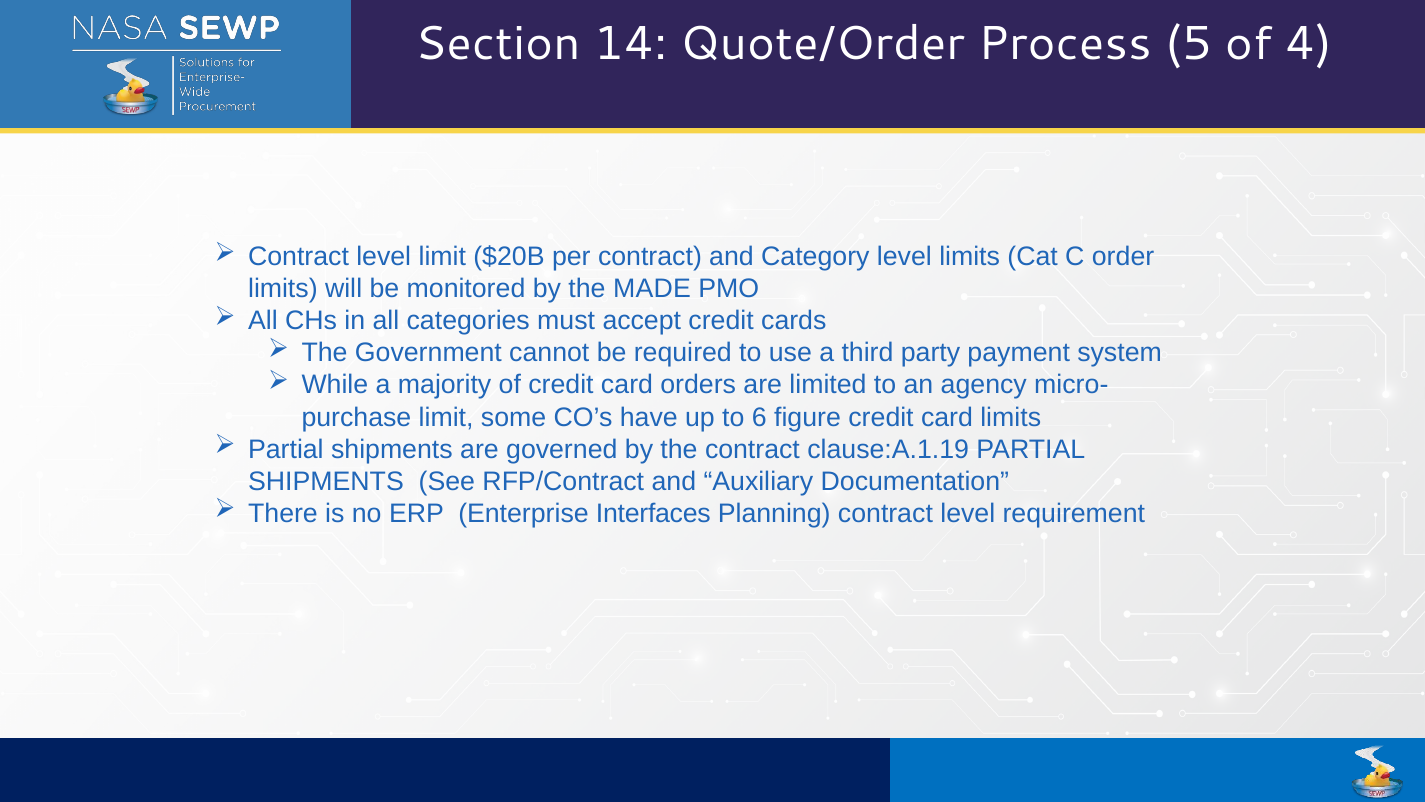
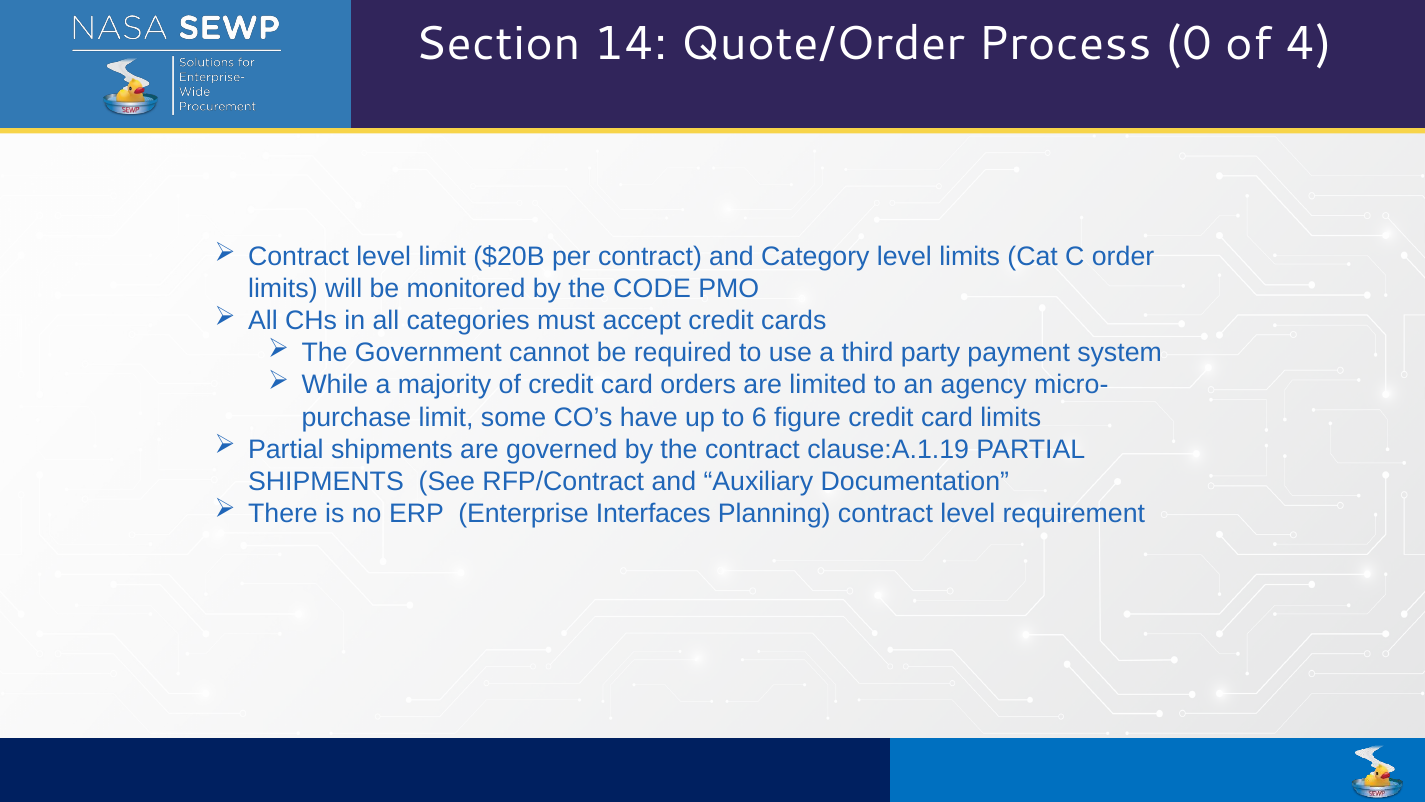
5: 5 -> 0 (1188, 44)
MADE: MADE -> CODE (652, 289)
